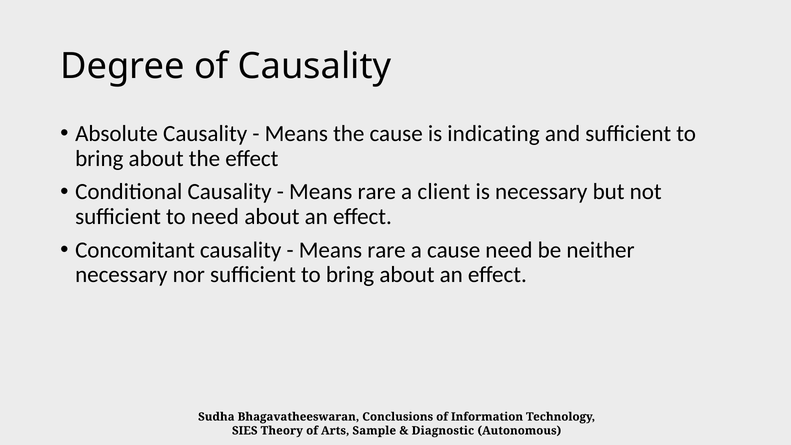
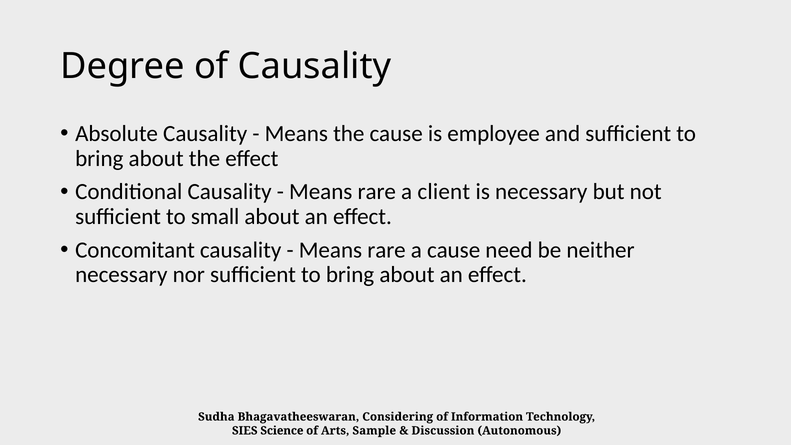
indicating: indicating -> employee (494, 134)
to need: need -> small (215, 217)
Conclusions: Conclusions -> Considering (398, 417)
Theory: Theory -> Science (282, 431)
Diagnostic: Diagnostic -> Discussion (443, 431)
